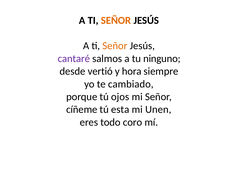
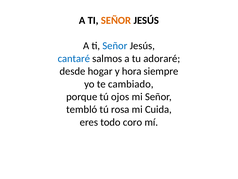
Señor colour: orange -> blue (115, 46)
cantaré colour: purple -> blue (74, 58)
ninguno: ninguno -> adoraré (162, 58)
vertió: vertió -> hogar (100, 71)
cíñeme: cíñeme -> tembló (82, 109)
esta: esta -> rosa (120, 109)
Unen: Unen -> Cuida (158, 109)
